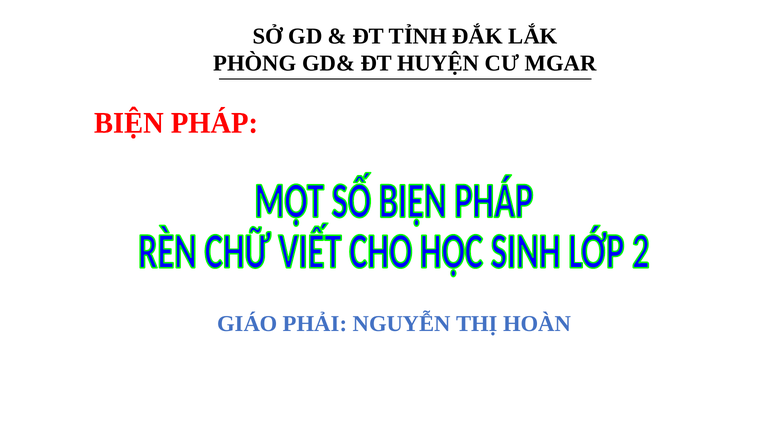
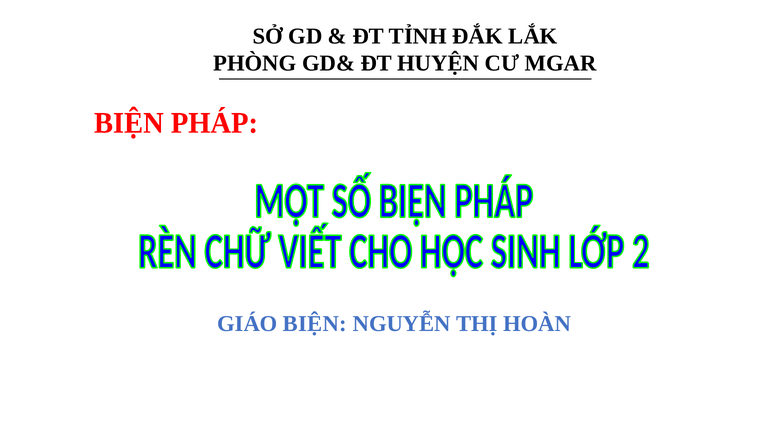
PHẢI: PHẢI -> BIỆN (315, 324)
